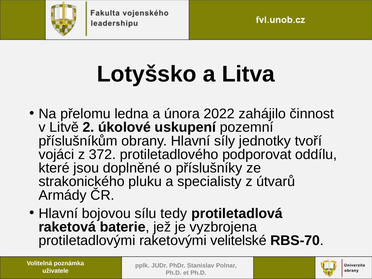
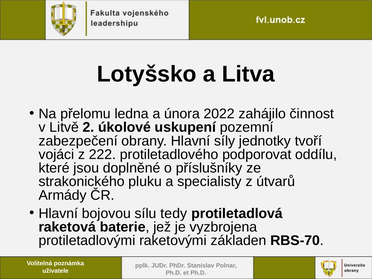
příslušníkům: příslušníkům -> zabezpečení (78, 141)
372: 372 -> 222 (103, 154)
velitelské: velitelské -> základen (238, 241)
